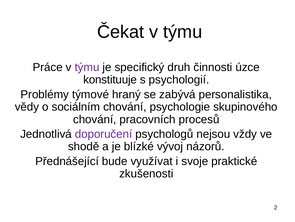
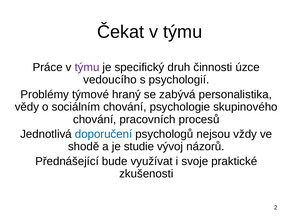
konstituuje: konstituuje -> vedoucího (110, 80)
doporučení colour: purple -> blue (104, 134)
blízké: blízké -> studie (139, 146)
